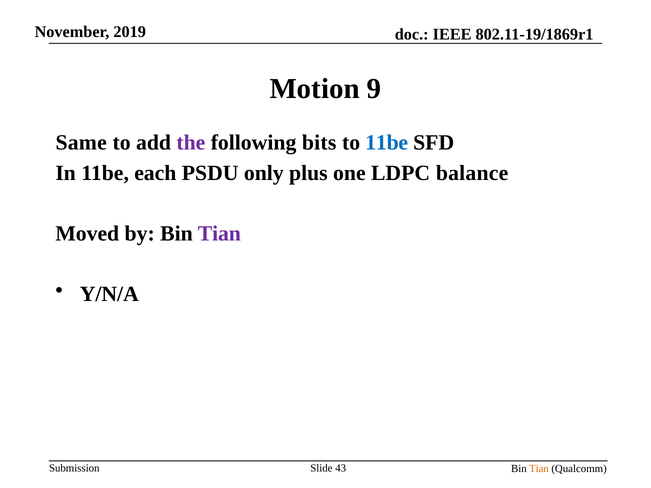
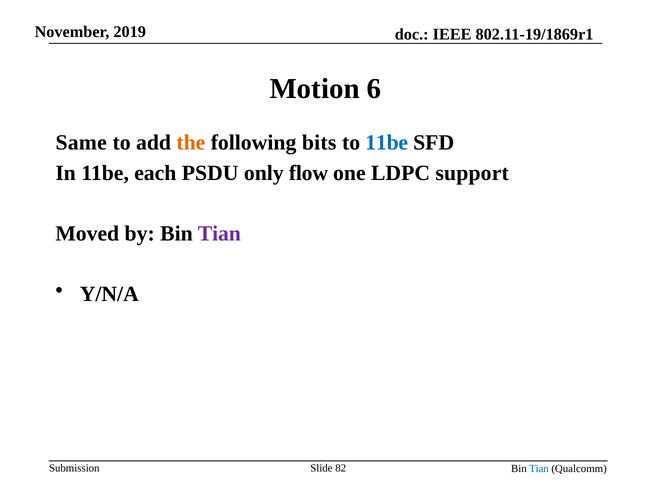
9: 9 -> 6 (374, 89)
the colour: purple -> orange (191, 143)
plus: plus -> flow (308, 173)
balance: balance -> support (472, 173)
43: 43 -> 82 (341, 468)
Tian colour: orange -> blue (539, 469)
